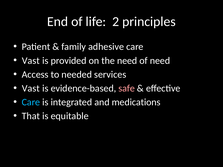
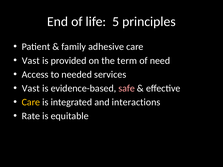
2: 2 -> 5 (116, 22)
the need: need -> term (127, 61)
Care colour: light blue -> yellow (31, 102)
medications: medications -> interactions (136, 102)
That: That -> Rate (31, 116)
